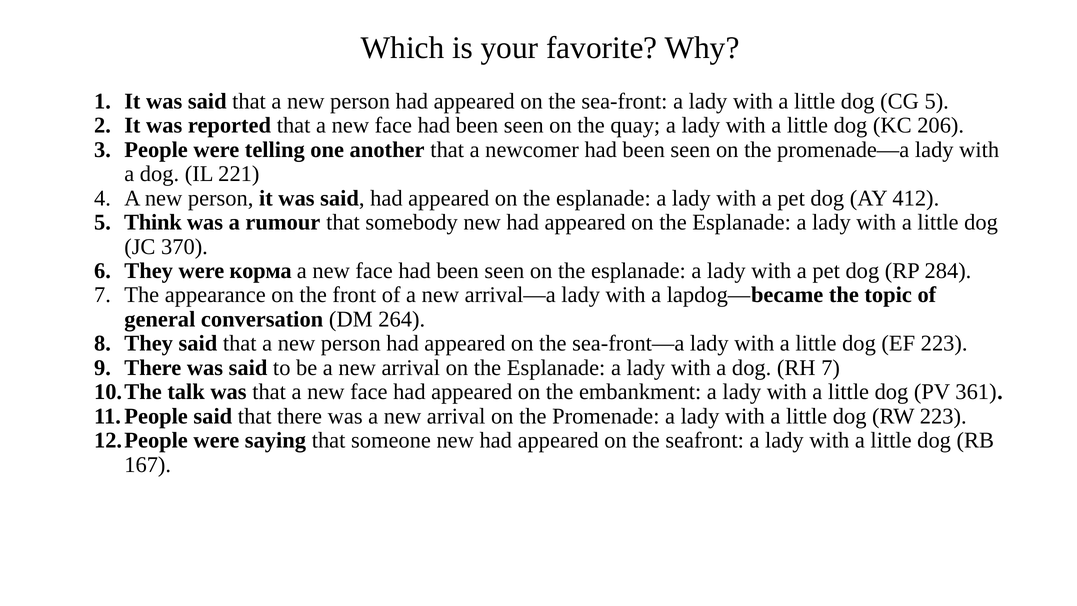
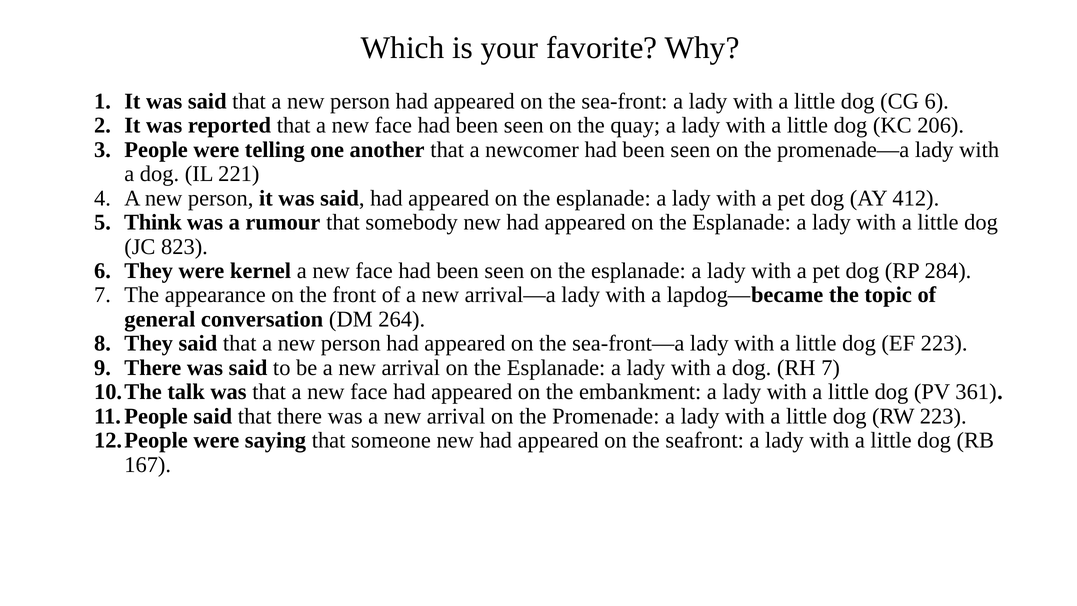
CG 5: 5 -> 6 (937, 101)
370: 370 -> 823 (184, 247)
корма: корма -> kernel (260, 271)
